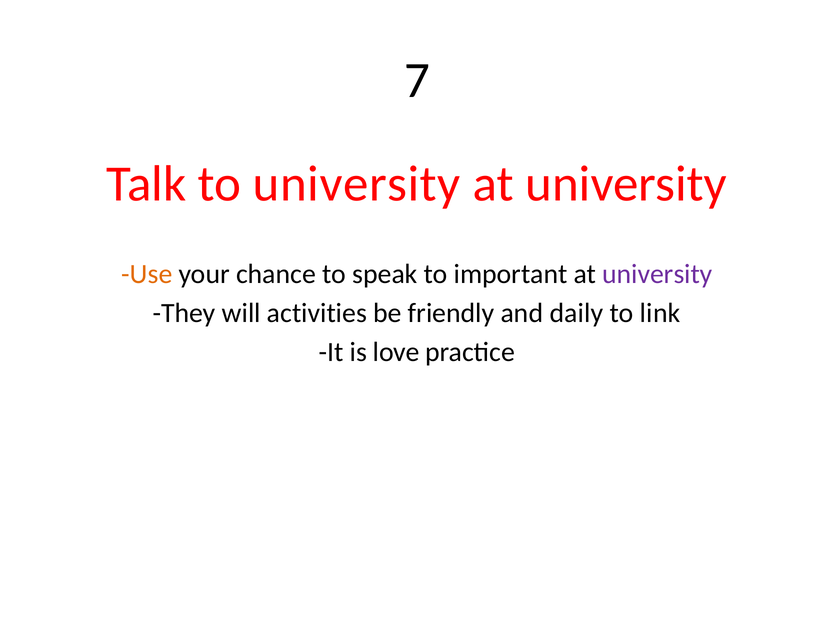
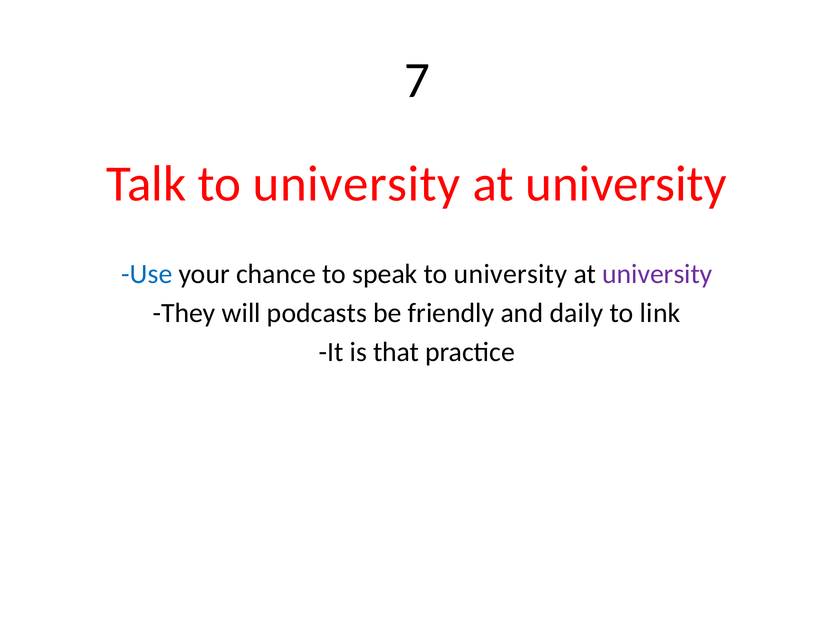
Use colour: orange -> blue (147, 274)
speak to important: important -> university (510, 274)
activities: activities -> podcasts (317, 313)
love: love -> that (396, 352)
